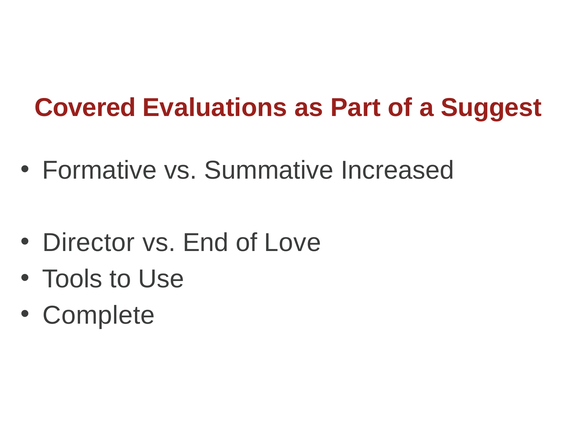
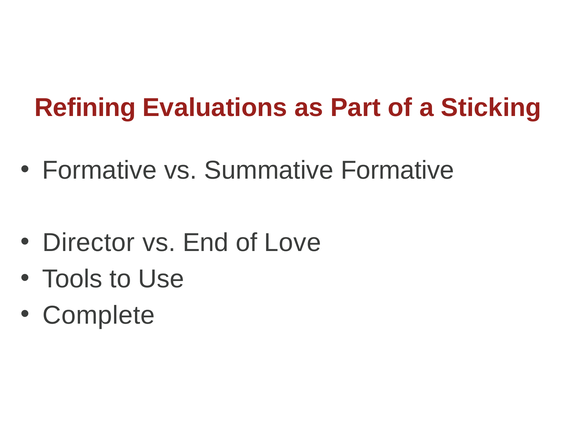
Covered: Covered -> Refining (85, 108)
Suggest: Suggest -> Sticking (491, 108)
Summative Increased: Increased -> Formative (397, 170)
